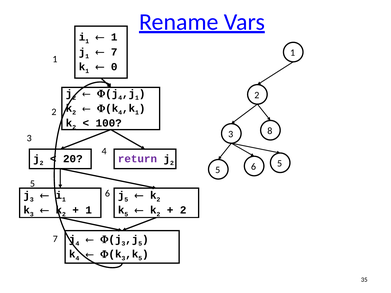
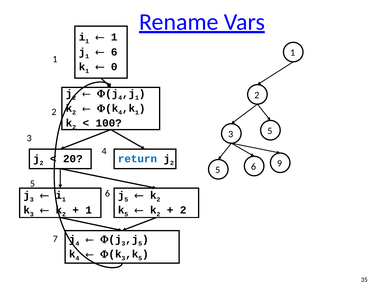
7: 7 -> 6 (114, 52)
3 8: 8 -> 5 (270, 131)
return colour: purple -> blue (137, 159)
5 6 5: 5 -> 9 (280, 164)
